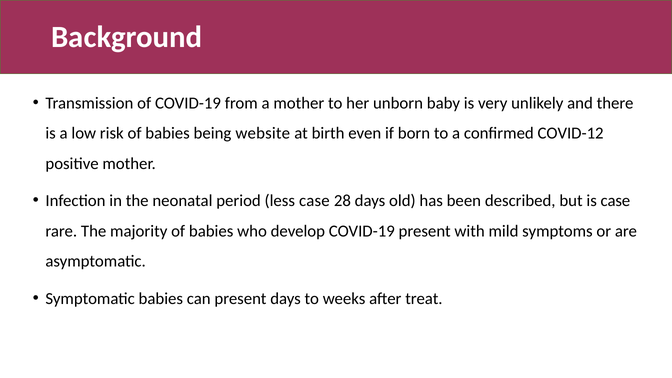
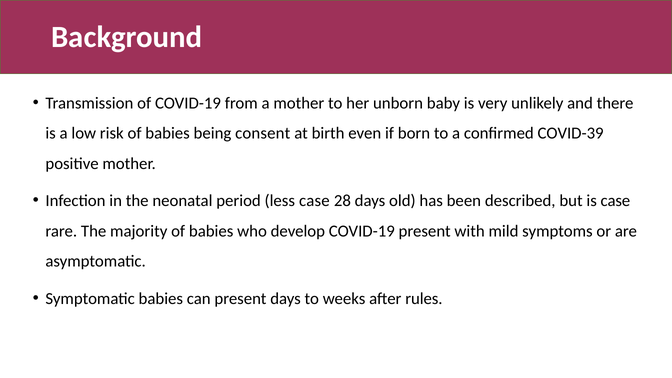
website: website -> consent (263, 133)
COVID-12: COVID-12 -> COVID-39 (571, 133)
treat: treat -> rules (424, 298)
